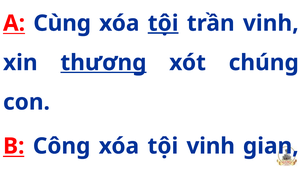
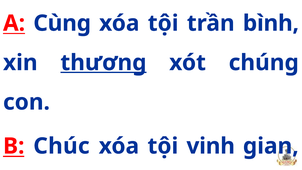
tội underline: present -> none (163, 23)
trần vinh: vinh -> bình (271, 23)
Công: Công -> Chúc (61, 146)
